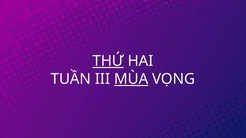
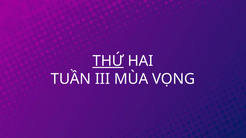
MÙA underline: present -> none (131, 79)
